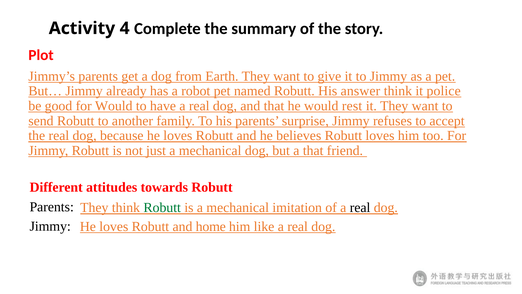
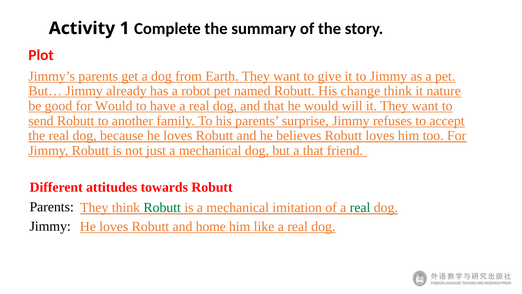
4: 4 -> 1 (125, 28)
answer: answer -> change (360, 91)
police: police -> nature (444, 91)
rest: rest -> will (352, 106)
real colour: black -> green (360, 208)
